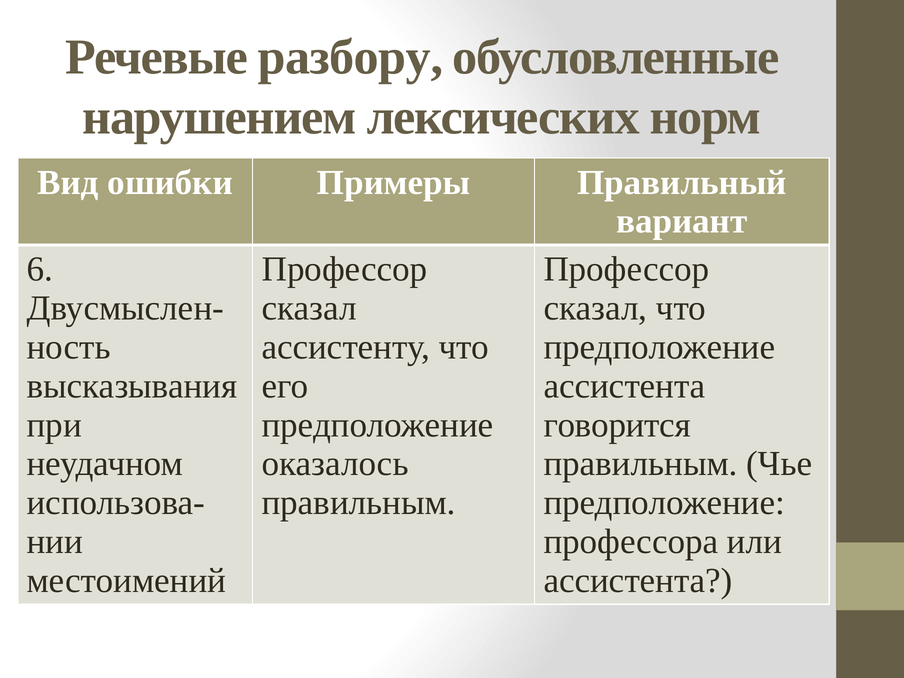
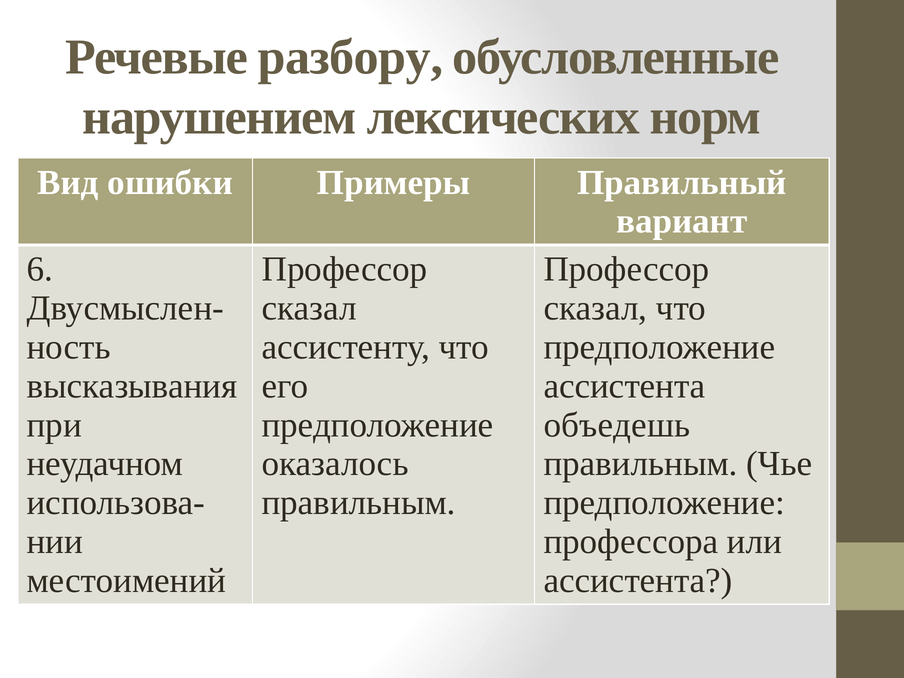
говорится: говорится -> объедешь (617, 425)
